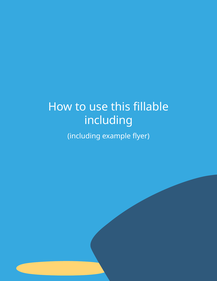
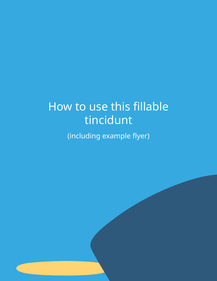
including: including -> tincidunt (108, 120)
